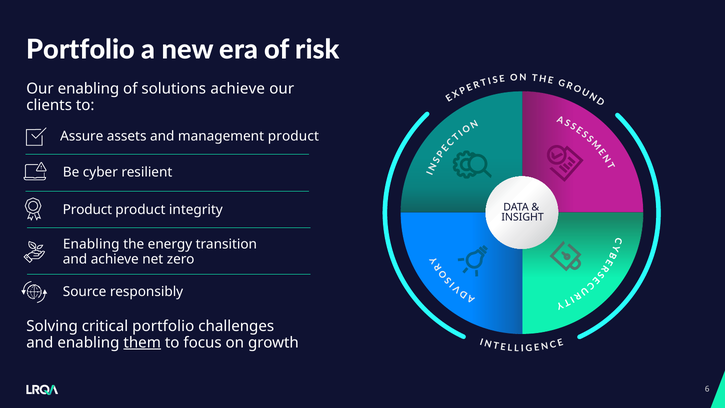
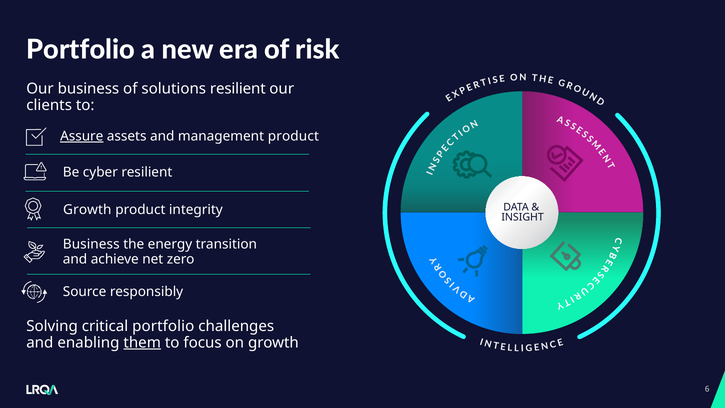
Our enabling: enabling -> business (88, 89)
solutions achieve: achieve -> resilient (238, 89)
Assure underline: none -> present (82, 136)
Product: Product -> Growth (87, 209)
Enabling: Enabling -> Business (91, 244)
